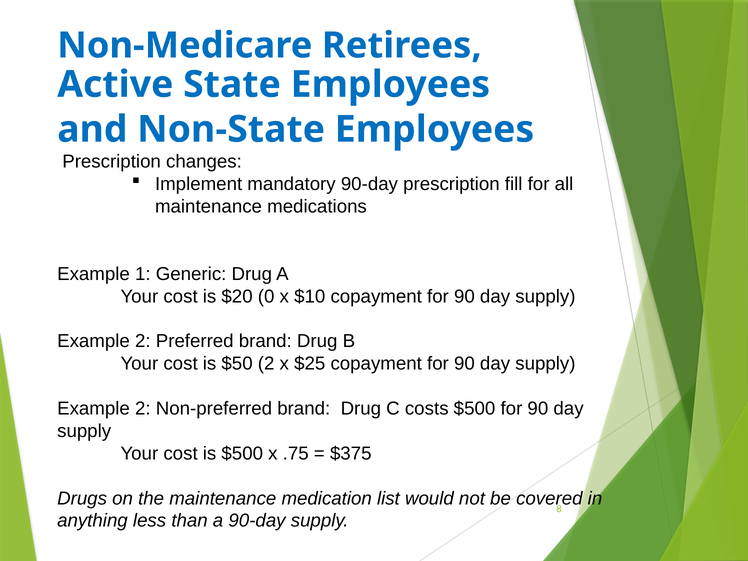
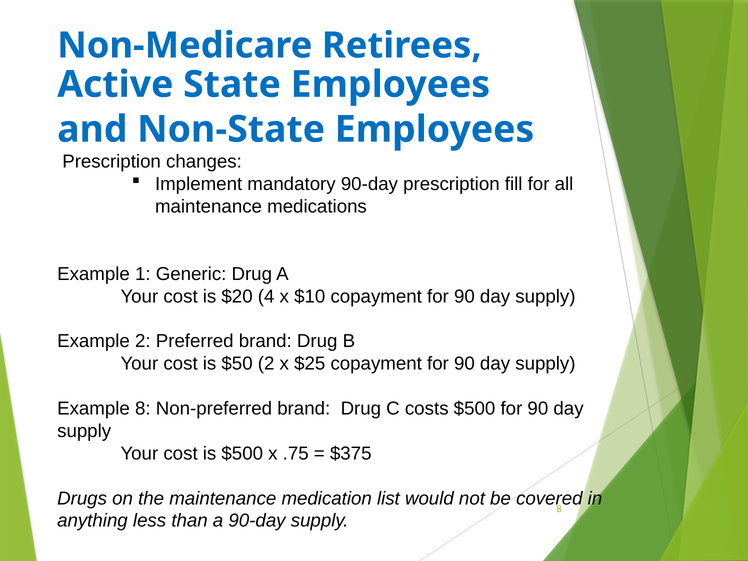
0: 0 -> 4 (266, 296)
2: 2 -> 8 (143, 409)
